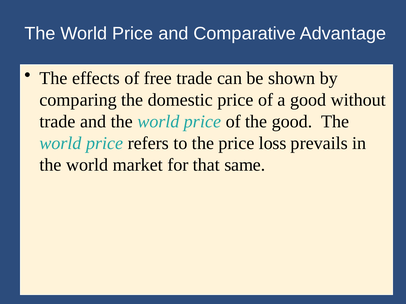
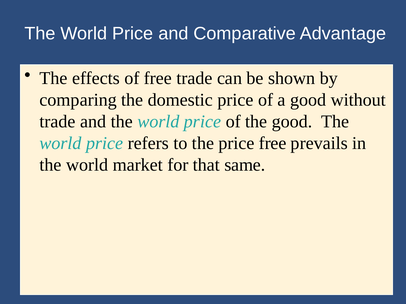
price loss: loss -> free (273, 143)
